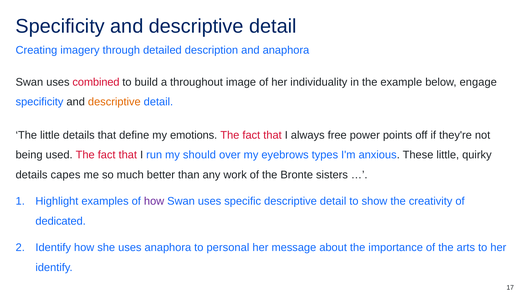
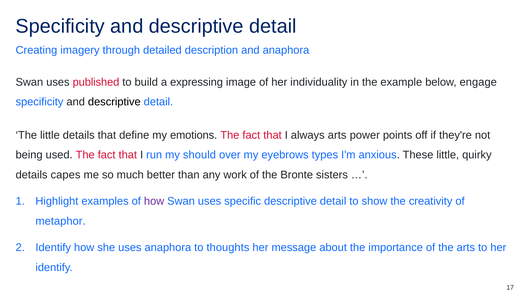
combined: combined -> published (96, 82)
throughout: throughout -> expressing (197, 82)
descriptive colour: orange -> black (114, 102)
always free: free -> arts (337, 135)
dedicated: dedicated -> metaphor (61, 221)
personal: personal -> thoughts (228, 247)
